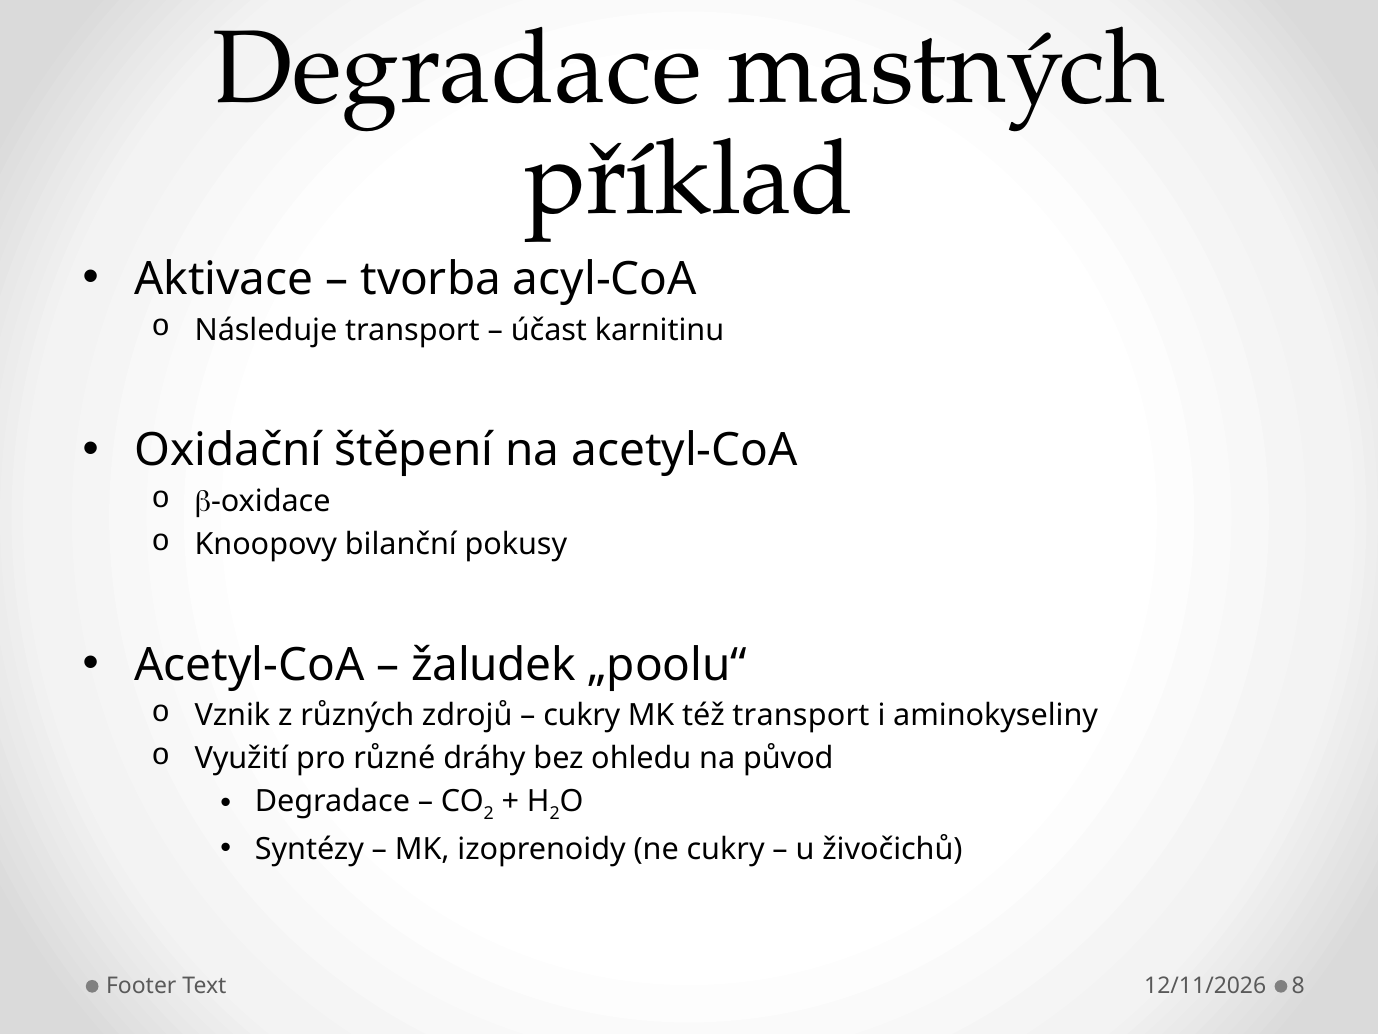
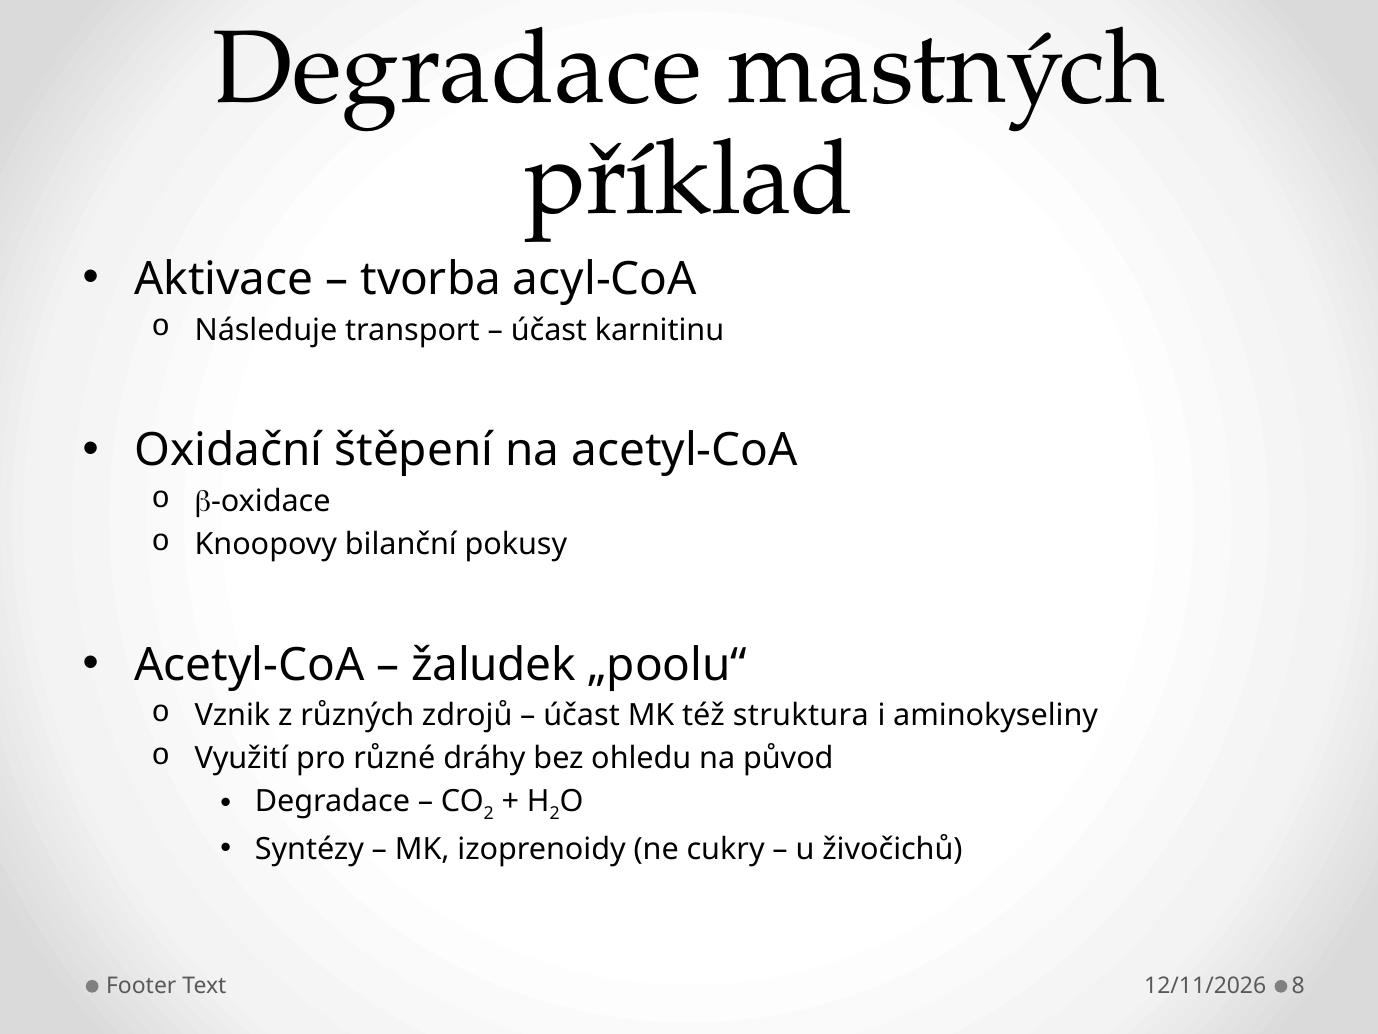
cukry: cukry -> účast (582, 716)
též transport: transport -> struktura (801, 716)
